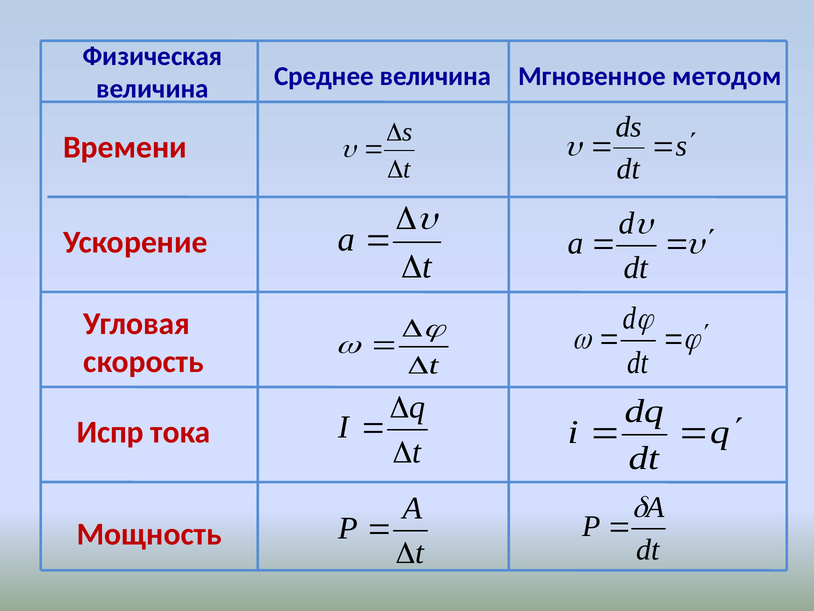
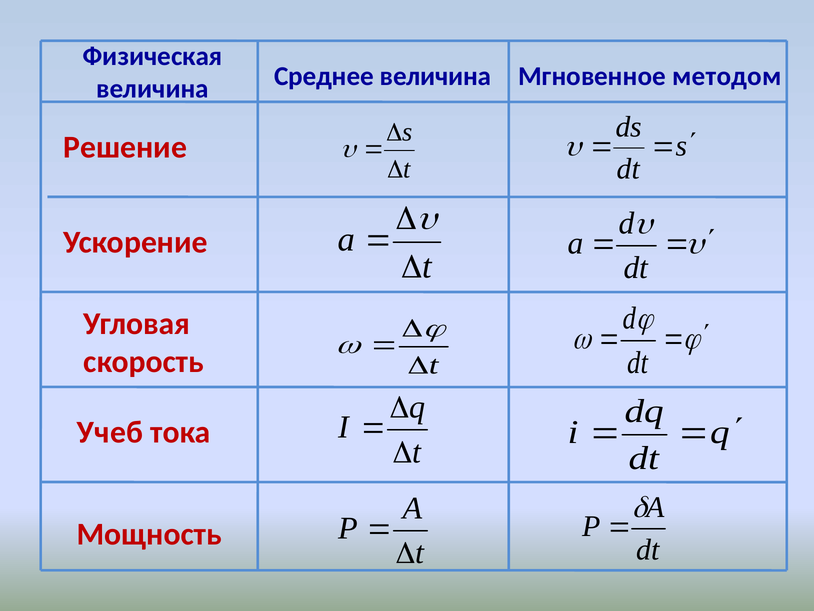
Времени: Времени -> Решение (125, 147)
Испр: Испр -> Учеб (110, 432)
